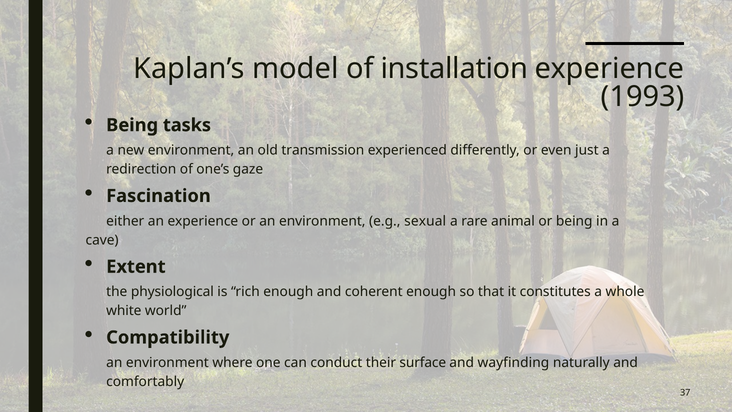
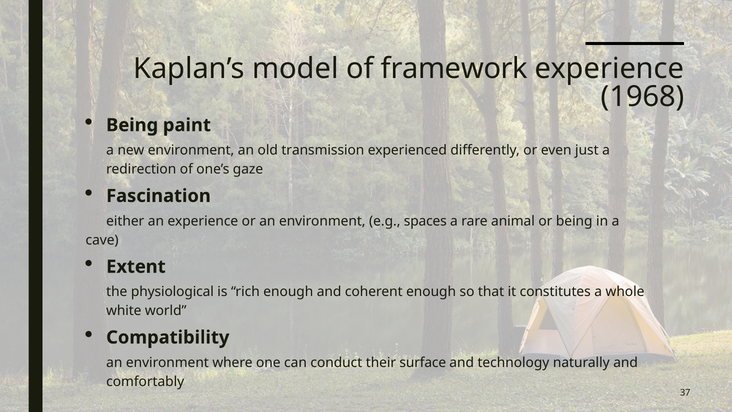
installation: installation -> framework (454, 69)
1993: 1993 -> 1968 (643, 97)
tasks: tasks -> paint (187, 125)
sexual: sexual -> spaces (425, 221)
wayfinding: wayfinding -> technology (513, 362)
